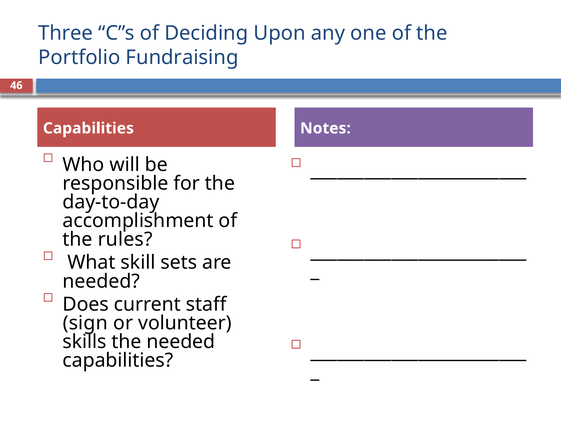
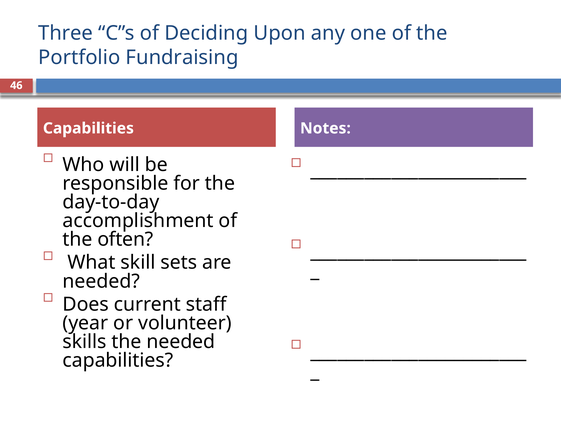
rules: rules -> often (125, 239)
sign: sign -> year (85, 323)
